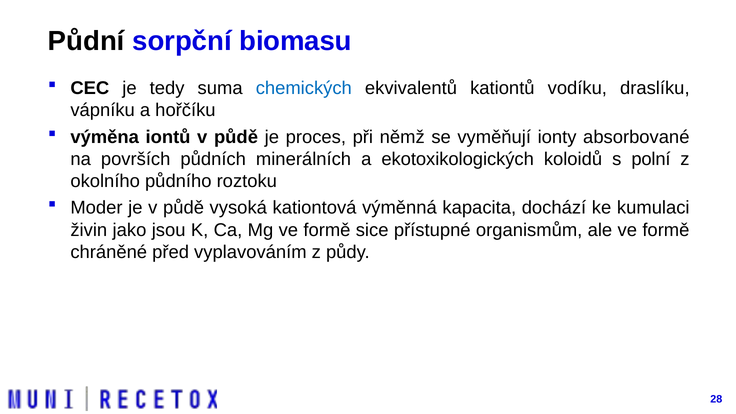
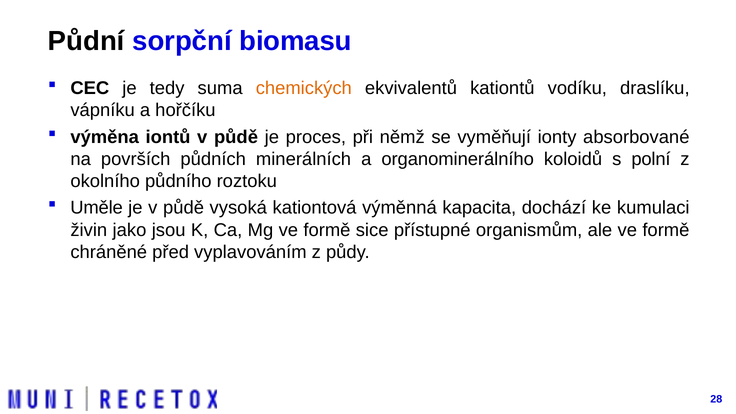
chemických colour: blue -> orange (304, 88)
ekotoxikologických: ekotoxikologických -> organominerálního (458, 159)
Moder: Moder -> Uměle (97, 208)
